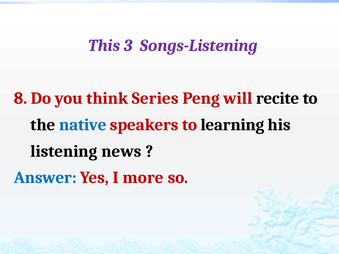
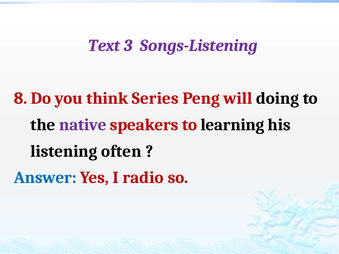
This: This -> Text (104, 46)
recite: recite -> doing (278, 98)
native colour: blue -> purple (83, 125)
news: news -> often (121, 151)
more: more -> radio (143, 178)
